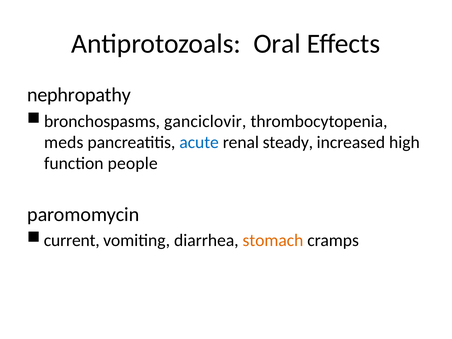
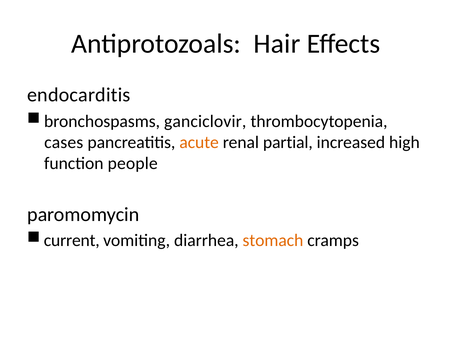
Oral: Oral -> Hair (277, 44)
nephropathy: nephropathy -> endocarditis (79, 95)
meds: meds -> cases (64, 142)
acute colour: blue -> orange (199, 142)
steady: steady -> partial (288, 142)
